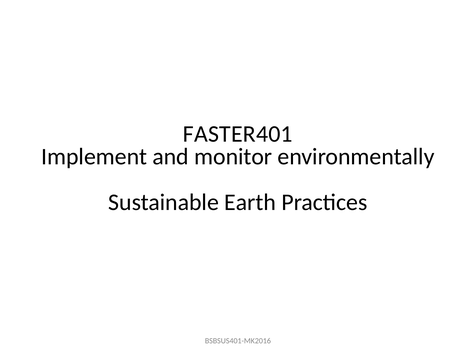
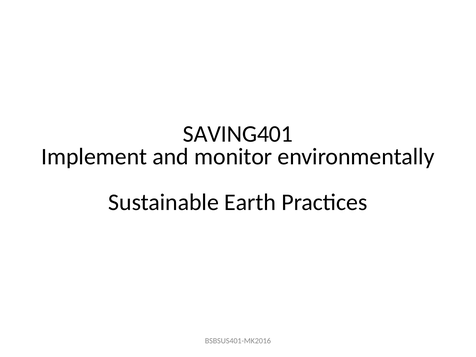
FASTER401: FASTER401 -> SAVING401 (238, 134)
